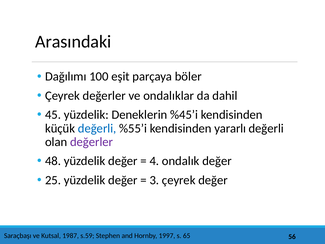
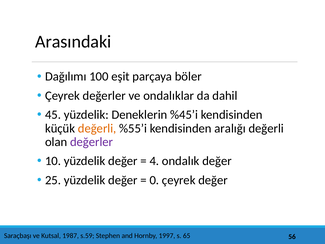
değerli colour: blue -> orange (97, 128)
yararlı: yararlı -> aralığı (230, 128)
48: 48 -> 10 (53, 161)
3: 3 -> 0 (154, 180)
